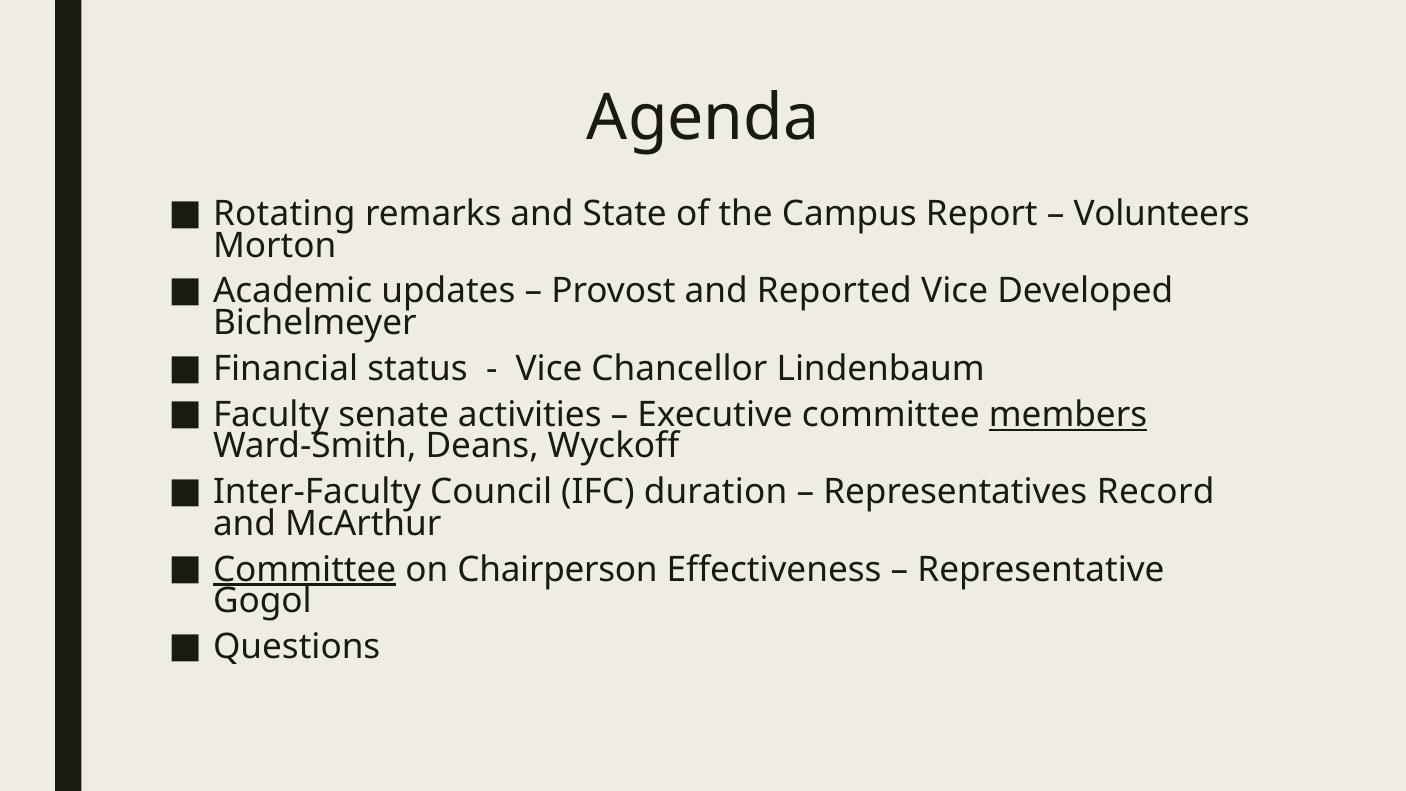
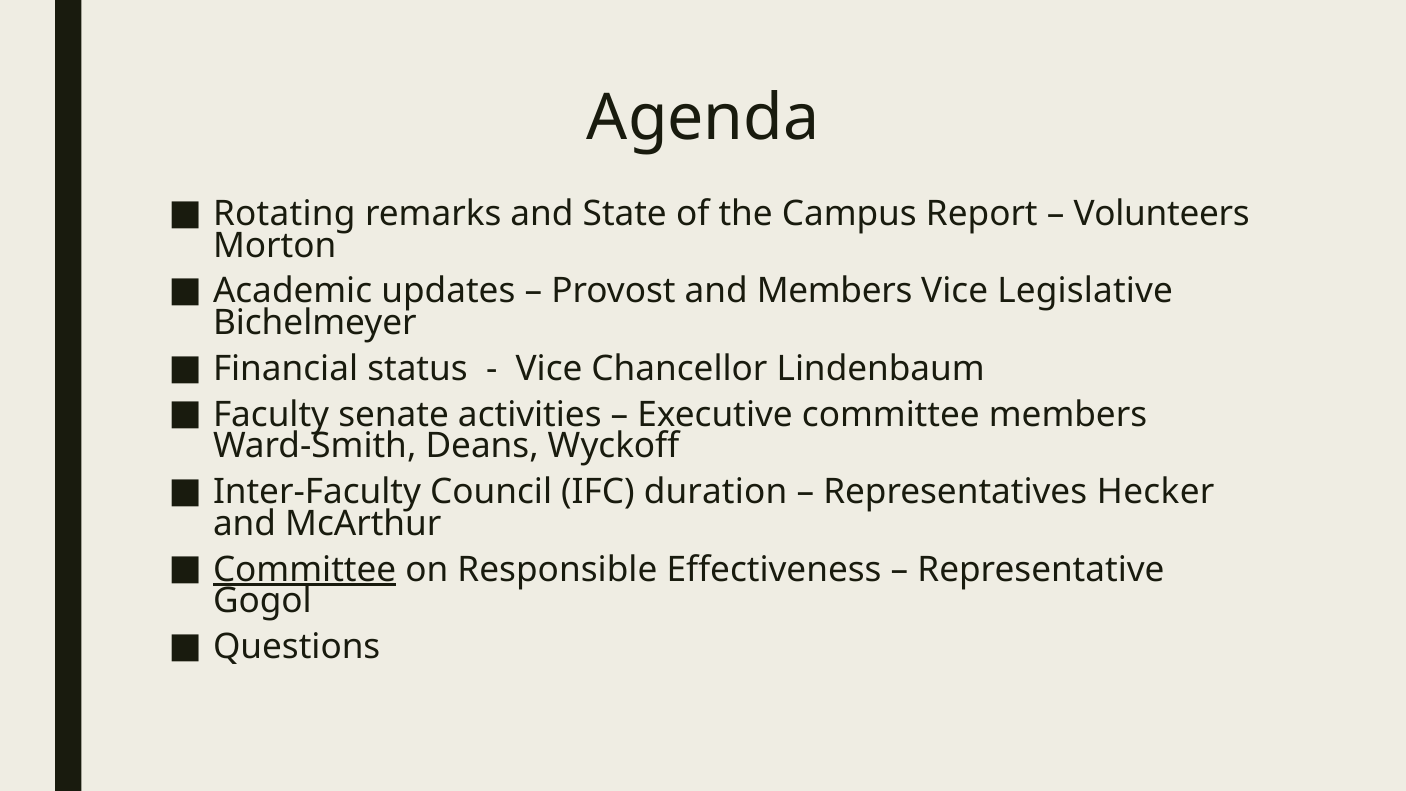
and Reported: Reported -> Members (835, 291)
Developed: Developed -> Legislative (1085, 291)
members underline: present -> none (1068, 414)
Record: Record -> Hecker (1156, 492)
Chairperson: Chairperson -> Responsible (557, 569)
